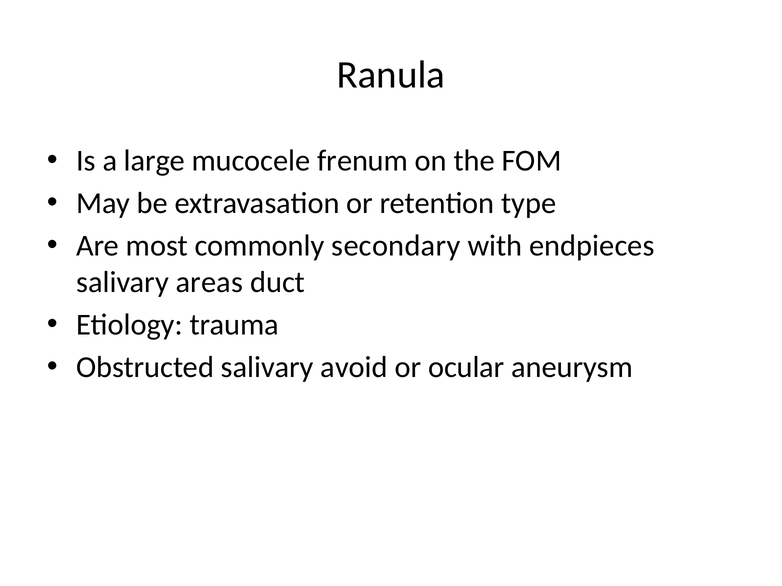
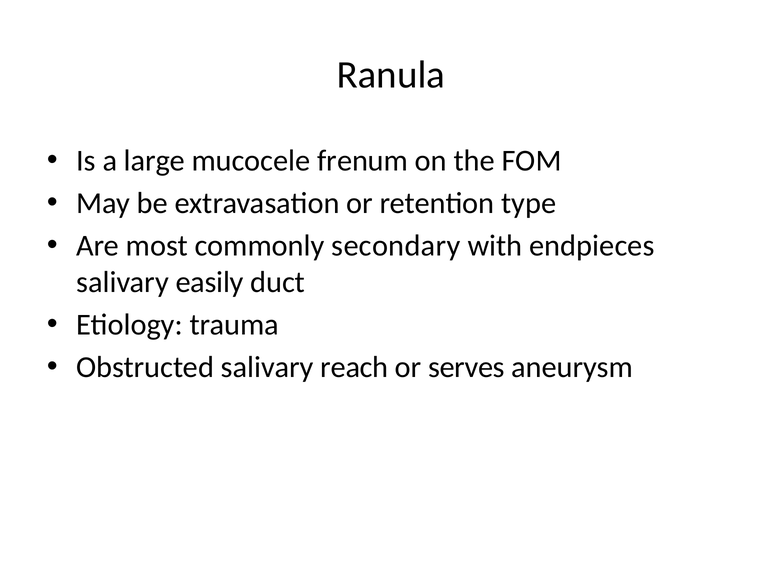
areas: areas -> easily (210, 283)
avoid: avoid -> reach (354, 368)
ocular: ocular -> serves (466, 368)
